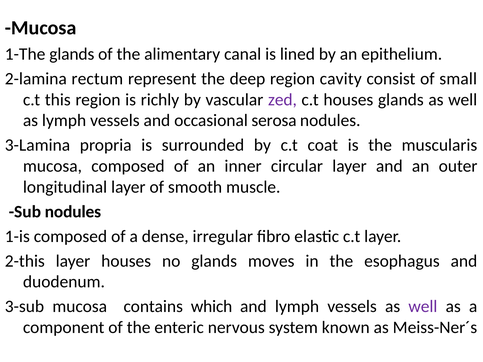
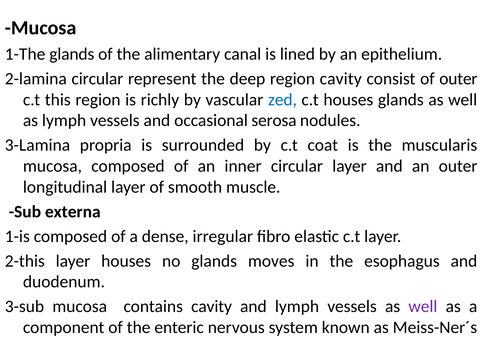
2-lamina rectum: rectum -> circular (97, 79)
of small: small -> outer (458, 79)
zed colour: purple -> blue (282, 100)
Sub nodules: nodules -> externa (73, 212)
contains which: which -> cavity (212, 307)
